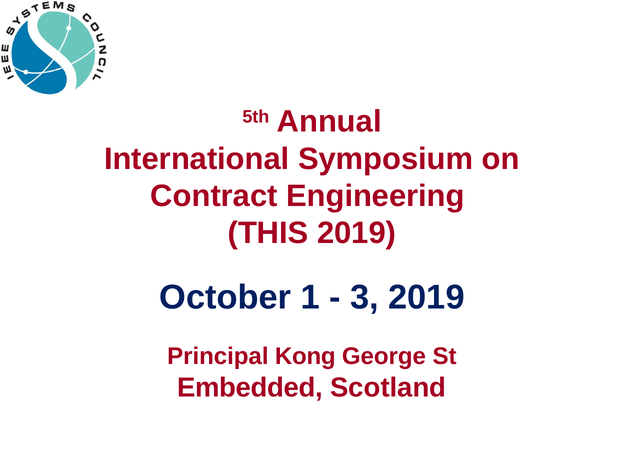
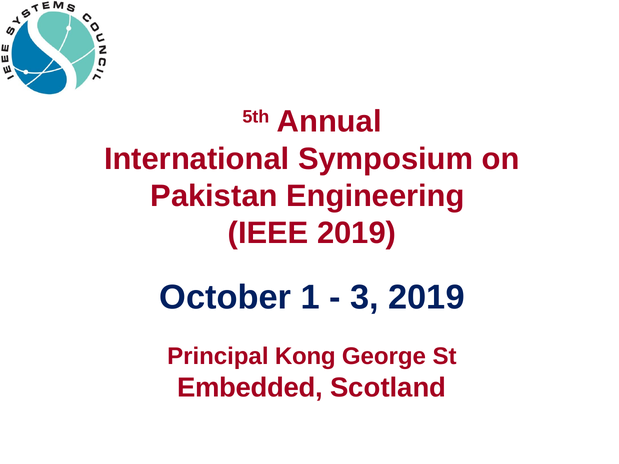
Contract: Contract -> Pakistan (214, 196)
THIS: THIS -> IEEE (268, 233)
